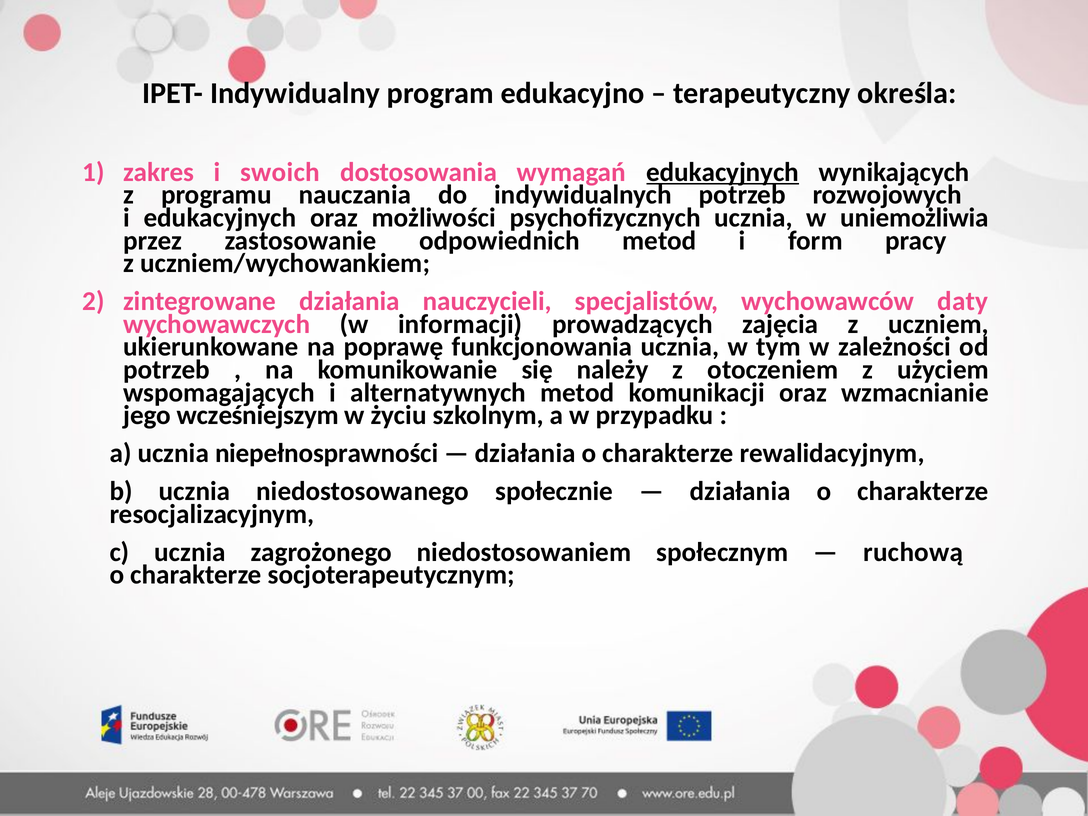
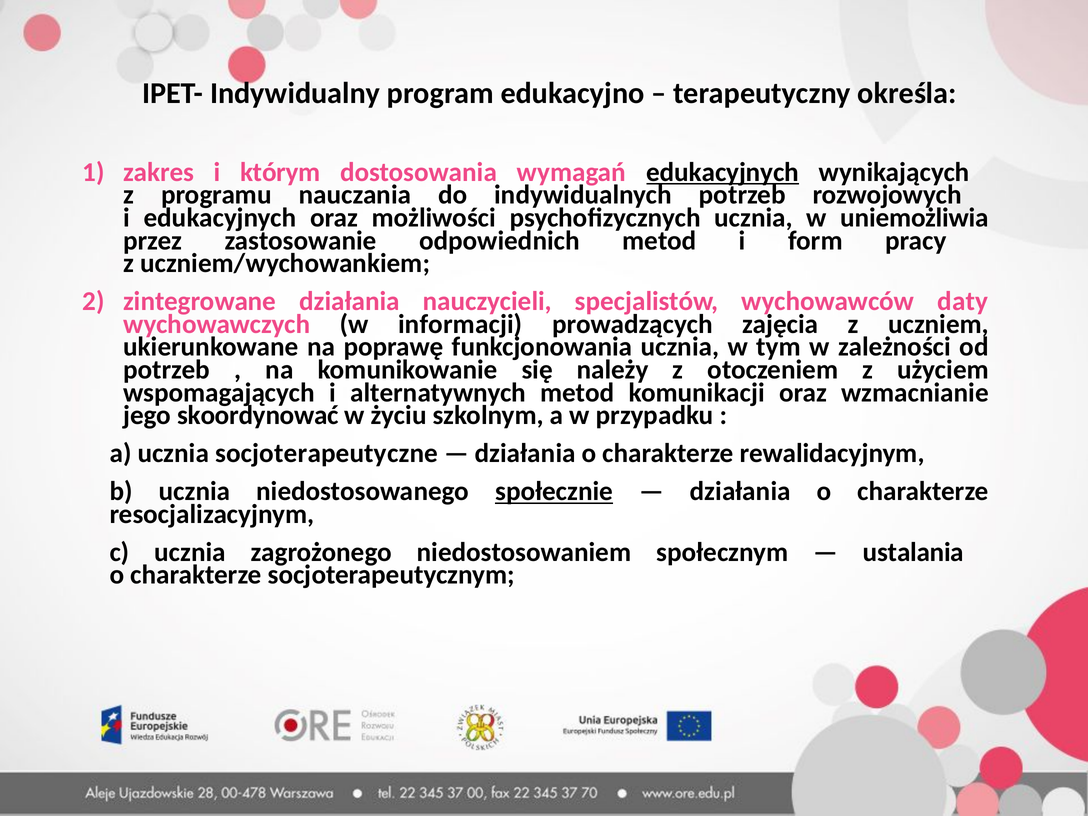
swoich: swoich -> którym (280, 172)
wcześniejszym: wcześniejszym -> skoordynować (258, 415)
niepełnosprawności: niepełnosprawności -> socjoterapeutyczne (327, 453)
społecznie underline: none -> present (554, 491)
ruchową: ruchową -> ustalania (913, 552)
